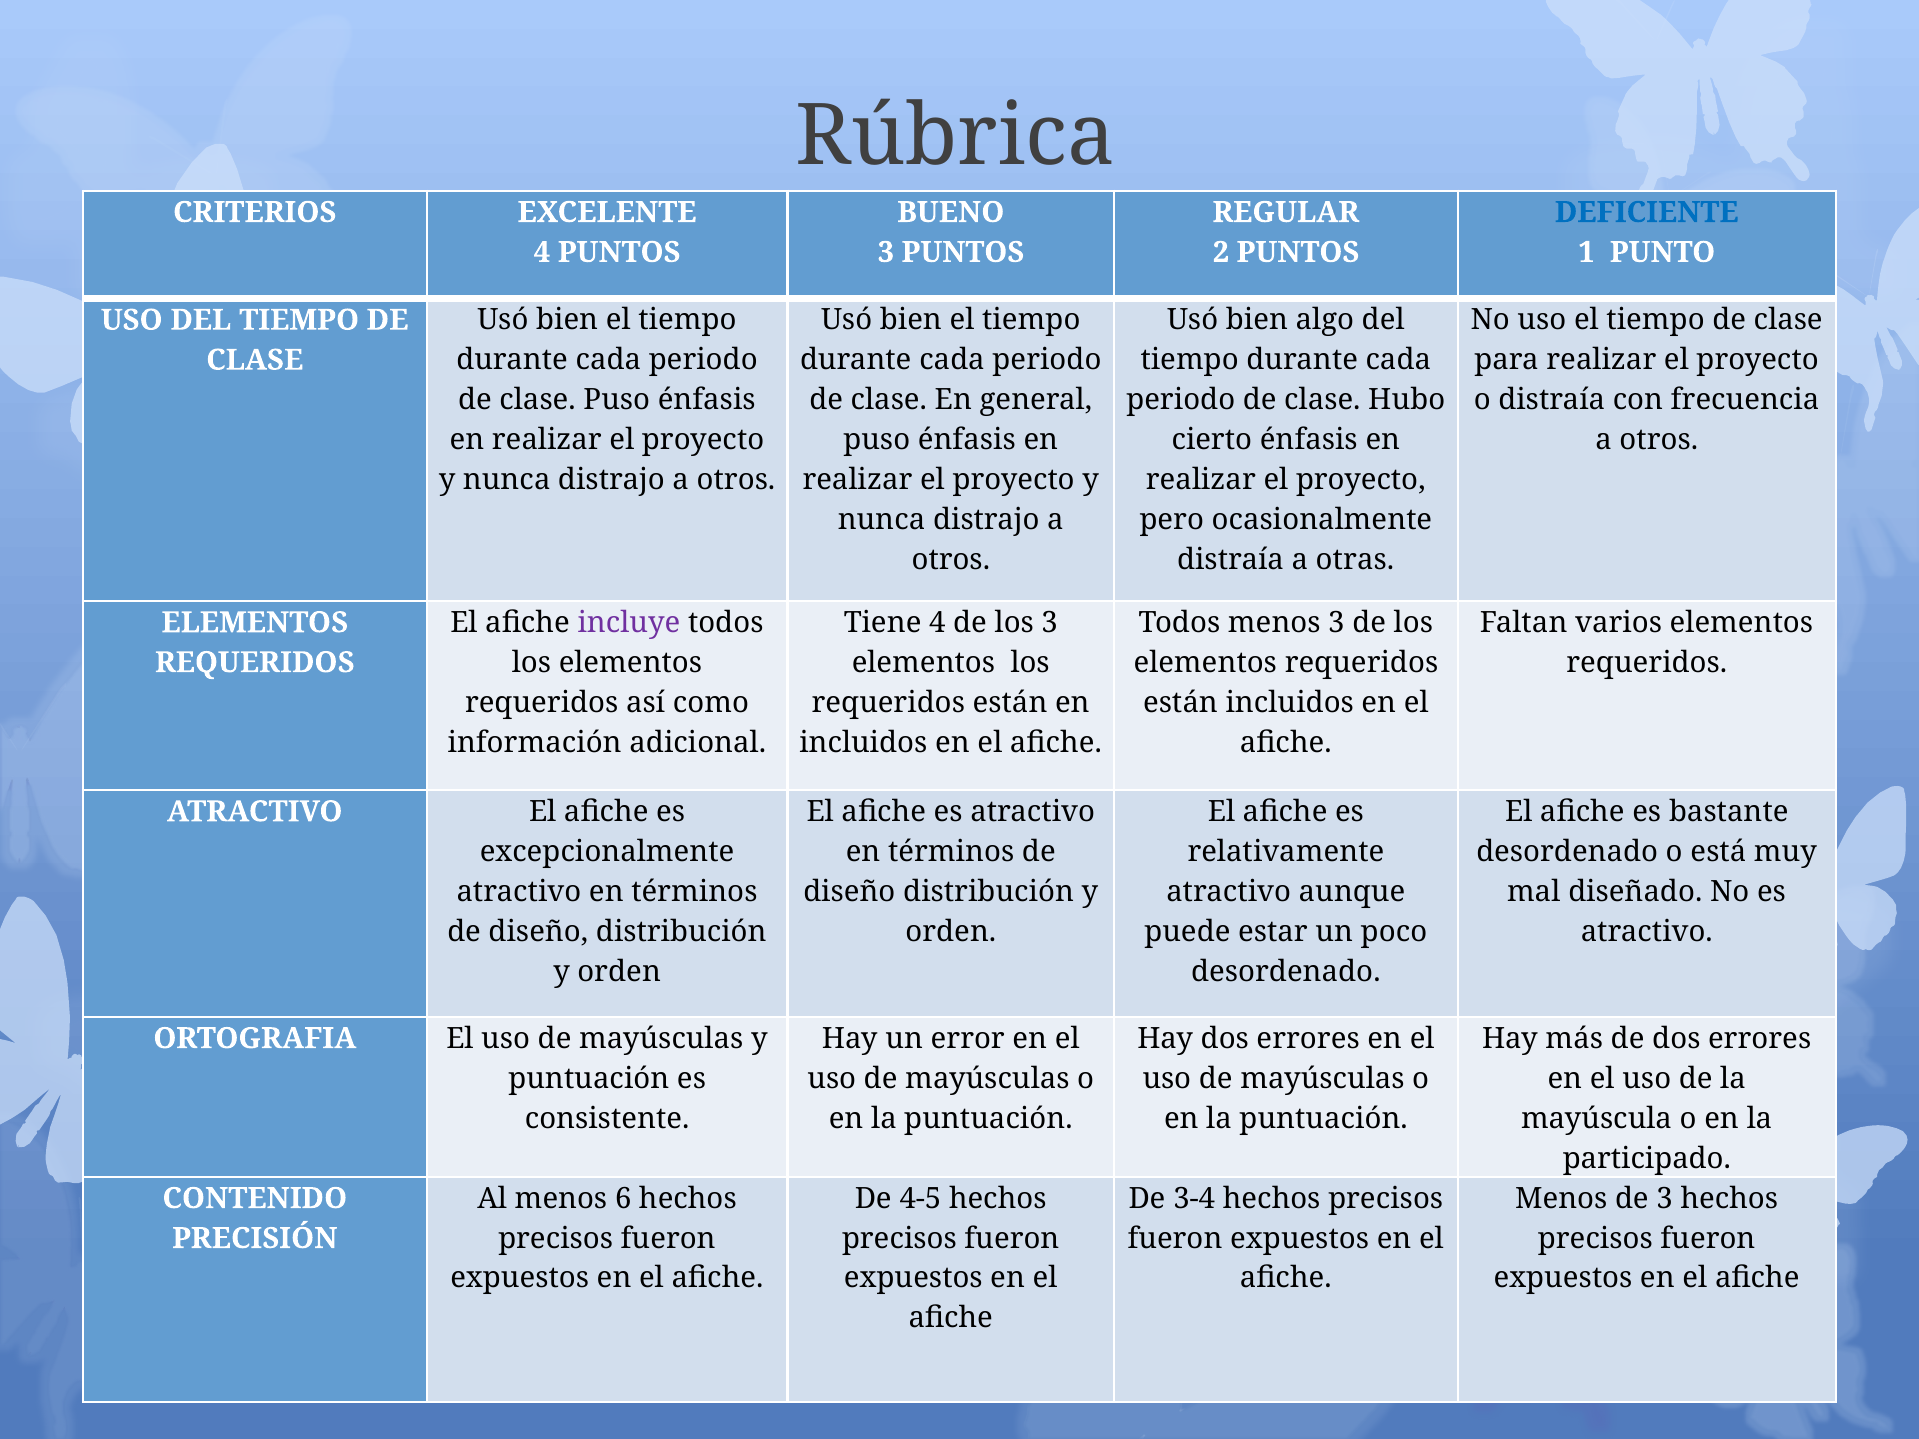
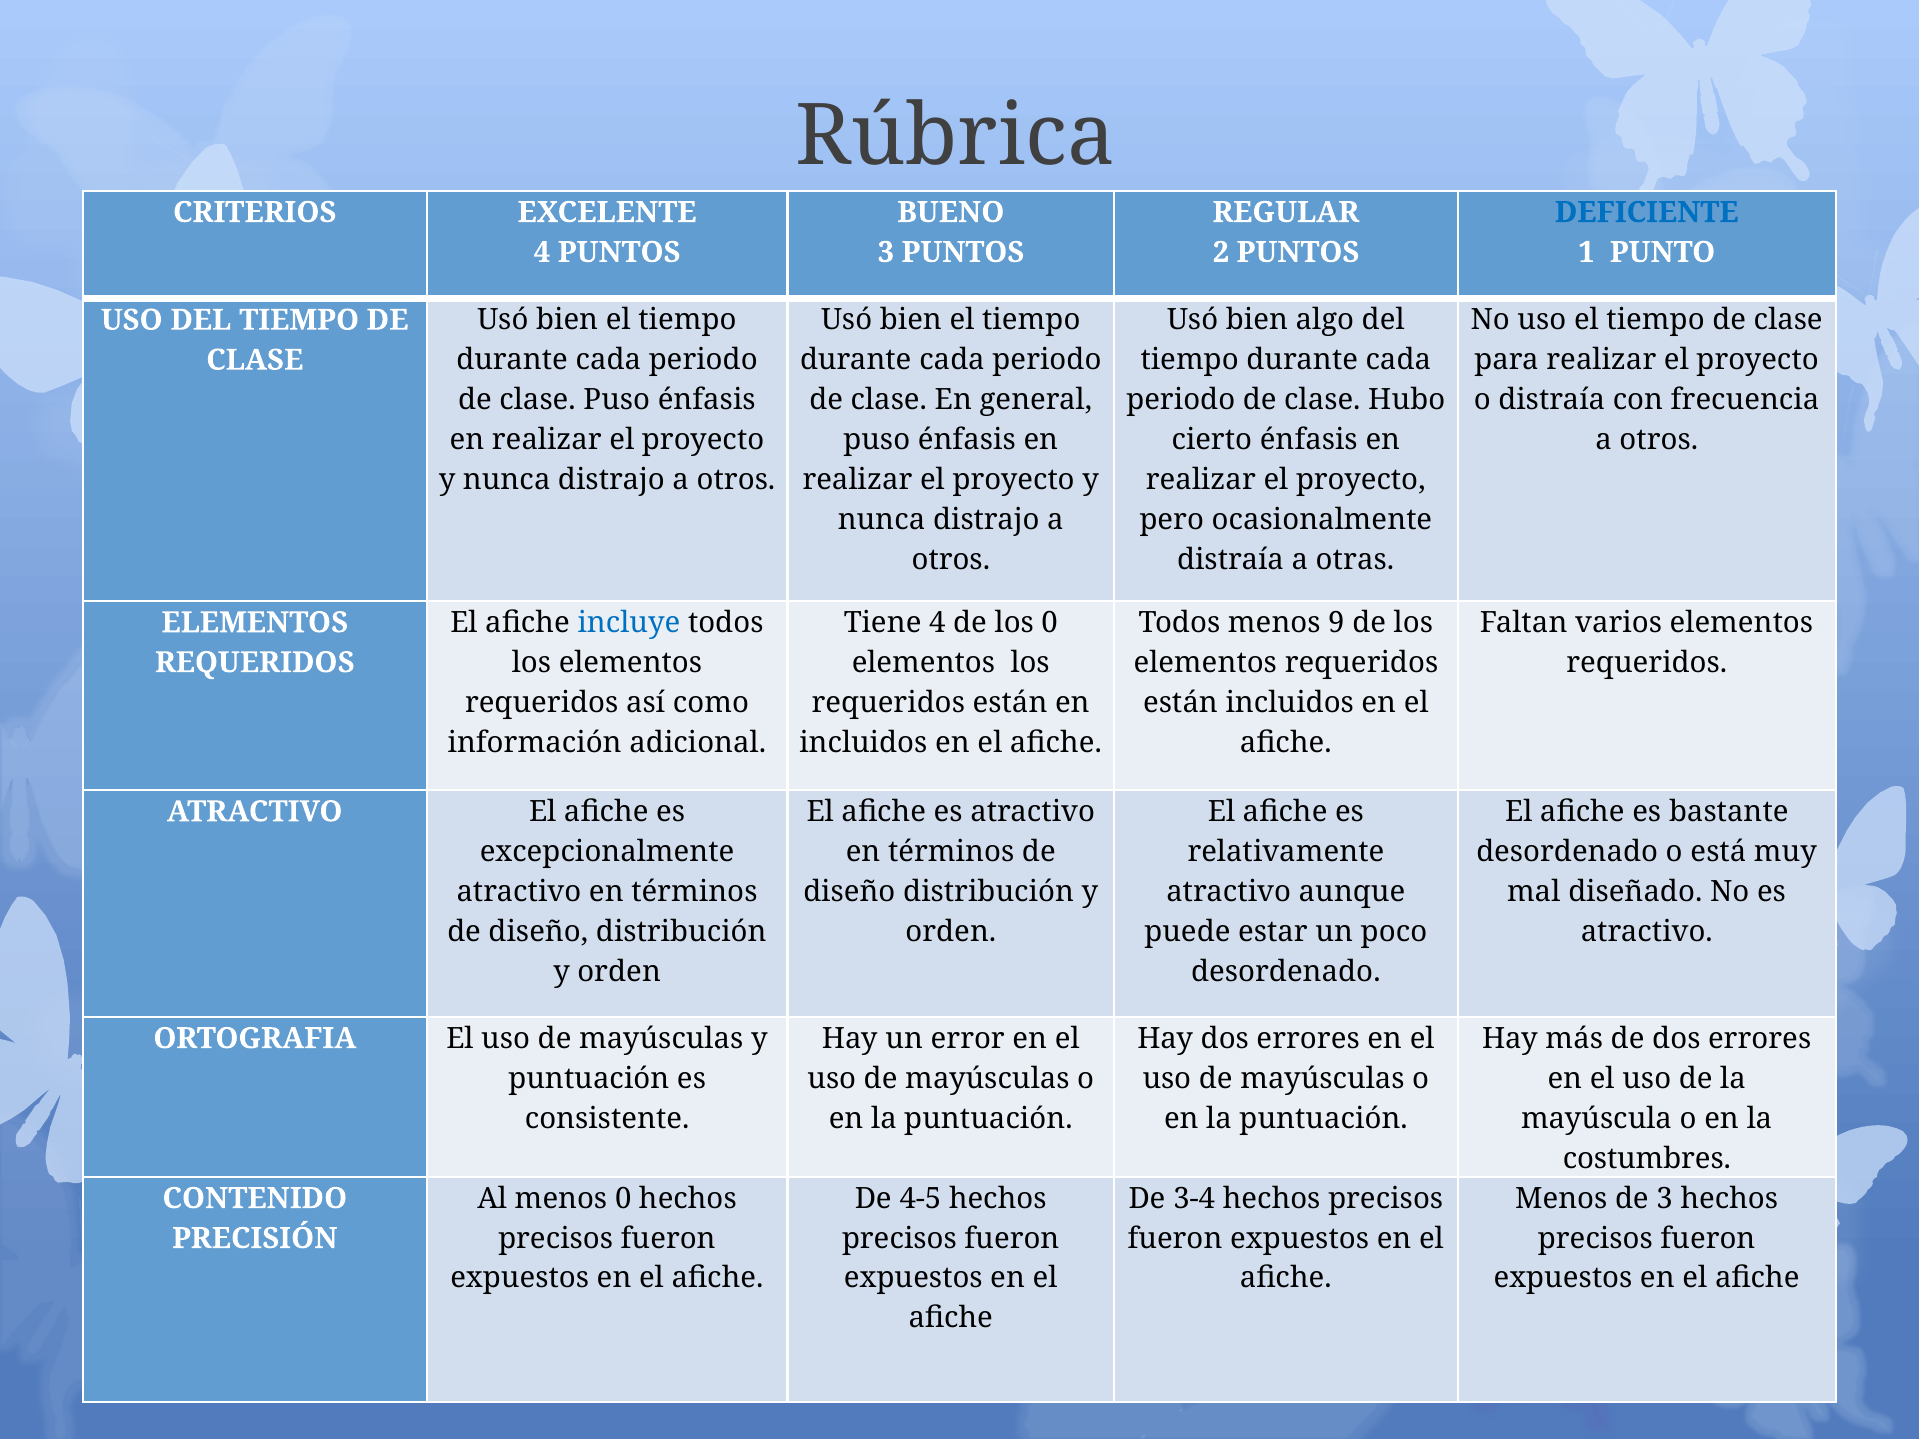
incluye colour: purple -> blue (629, 623)
los 3: 3 -> 0 (1050, 623)
menos 3: 3 -> 9 (1336, 623)
participado: participado -> costumbres (1647, 1159)
menos 6: 6 -> 0 (623, 1199)
